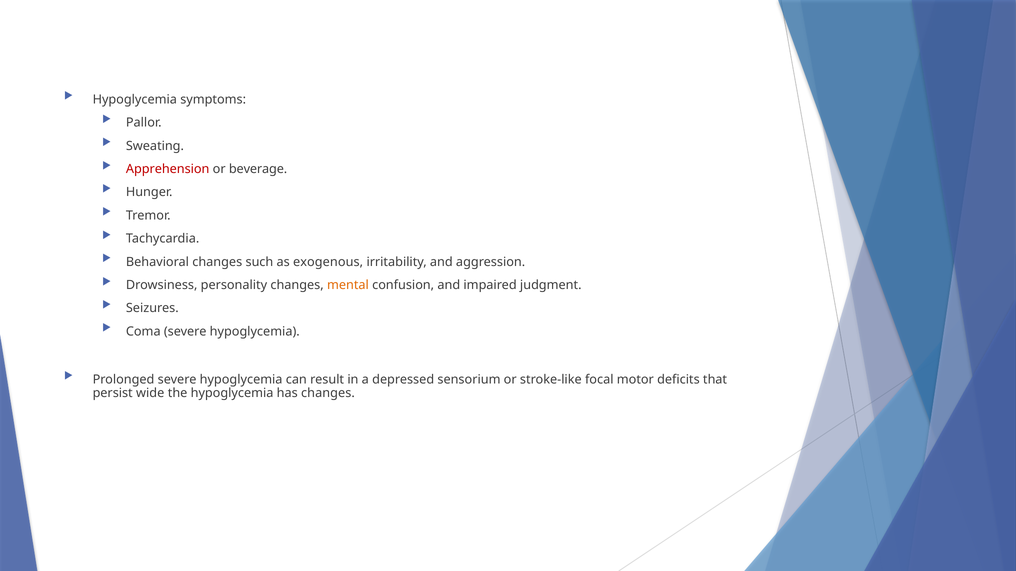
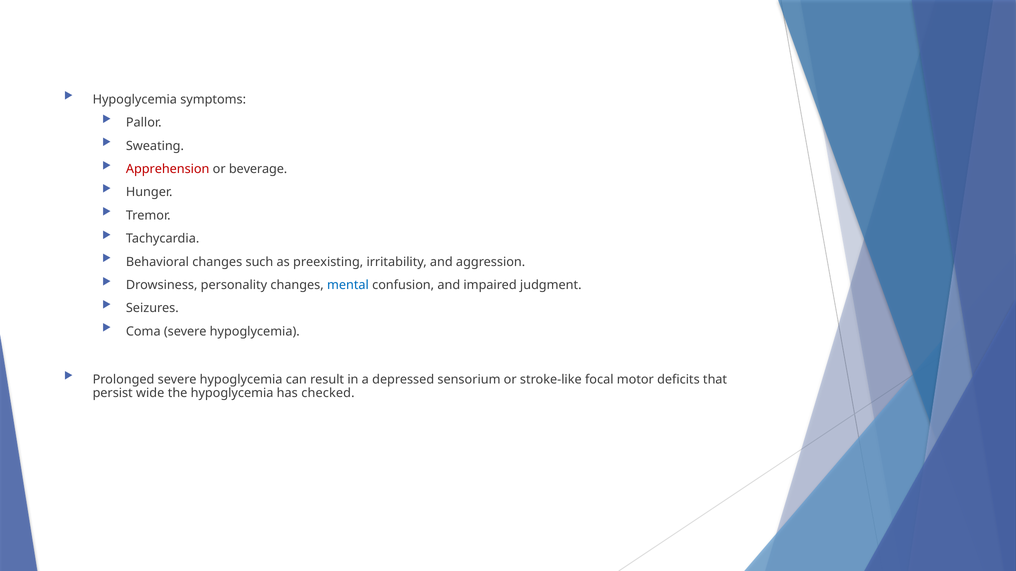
exogenous: exogenous -> preexisting (328, 262)
mental colour: orange -> blue (348, 285)
has changes: changes -> checked (328, 393)
